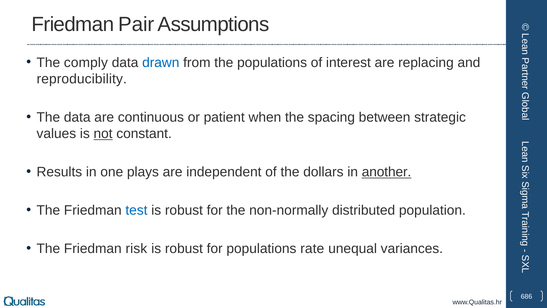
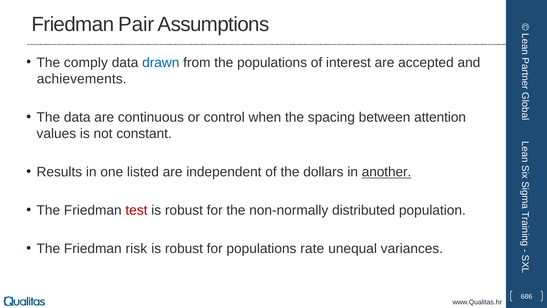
replacing: replacing -> accepted (426, 62)
reproducibility: reproducibility -> achievements (82, 79)
patient: patient -> control (224, 117)
strategic: strategic -> attention (440, 117)
not underline: present -> none (103, 134)
plays: plays -> listed (143, 172)
test colour: blue -> red (136, 210)
